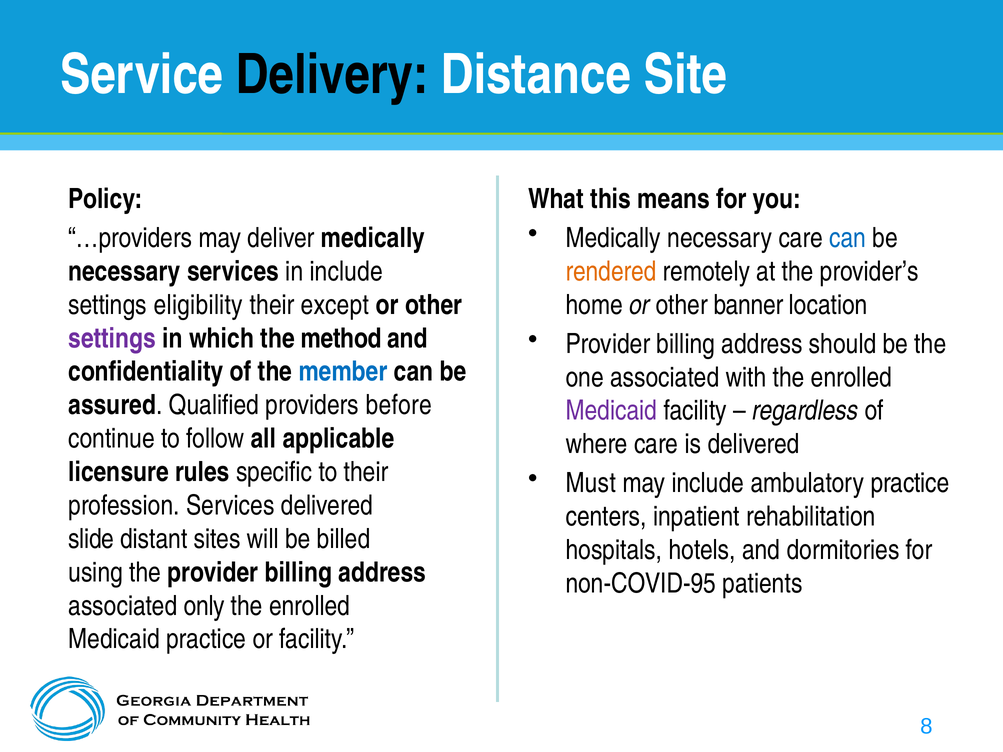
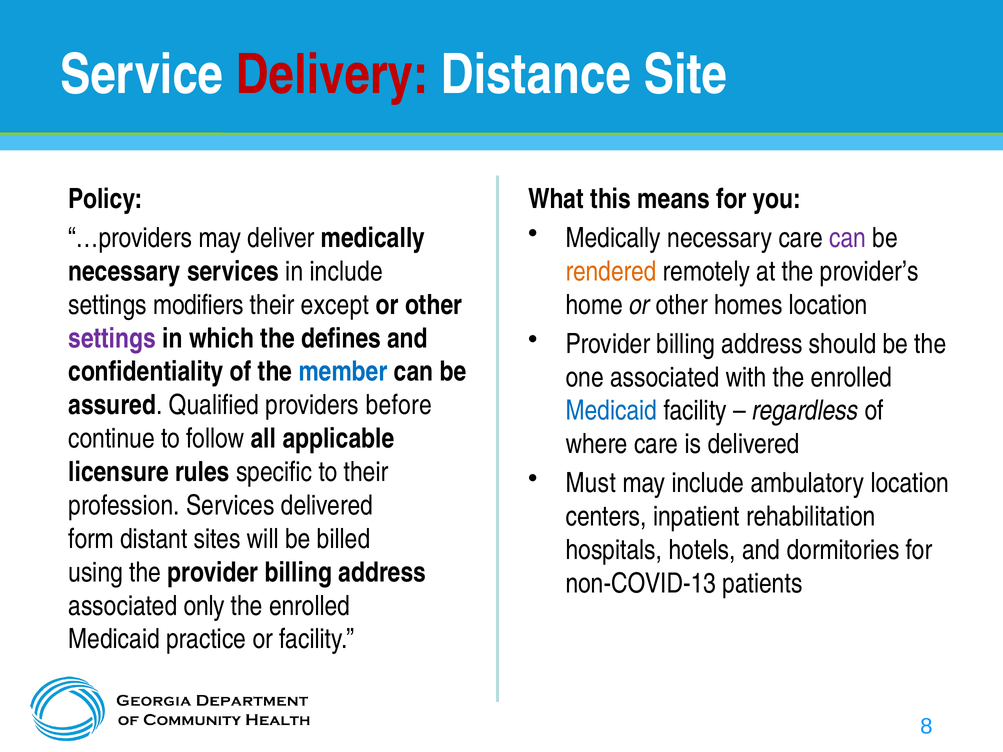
Delivery colour: black -> red (332, 75)
can colour: blue -> purple (848, 238)
eligibility: eligibility -> modifiers (199, 305)
banner: banner -> homes (748, 305)
method: method -> defines (341, 338)
Medicaid colour: purple -> blue (611, 411)
ambulatory practice: practice -> location (910, 483)
slide: slide -> form (91, 539)
non-COVID-95: non-COVID-95 -> non-COVID-13 (641, 584)
